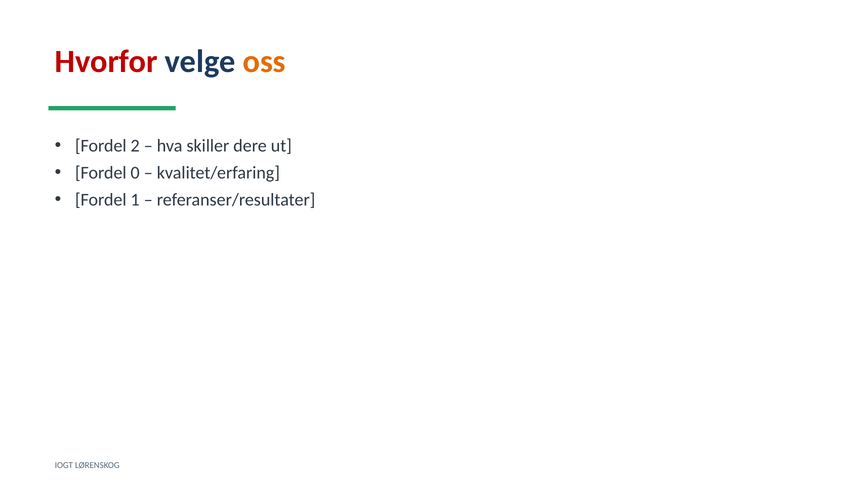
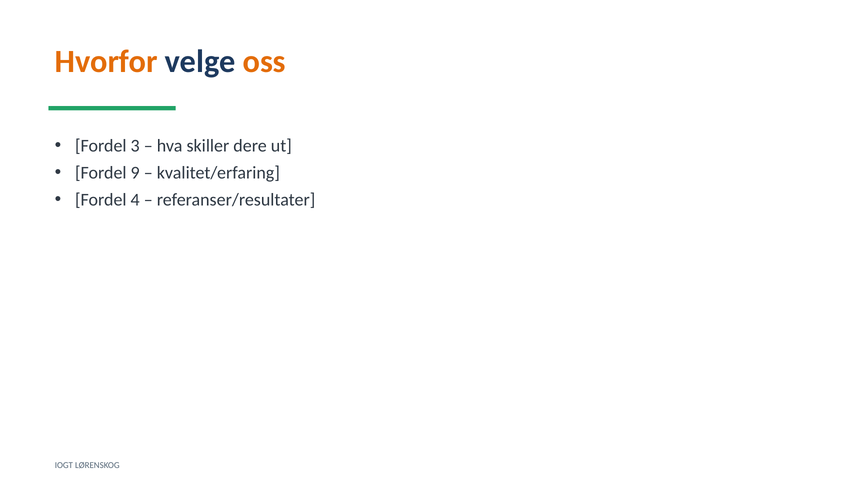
Hvorfor colour: red -> orange (106, 62)
2: 2 -> 3 (135, 146)
0: 0 -> 9 (135, 173)
1: 1 -> 4 (135, 200)
